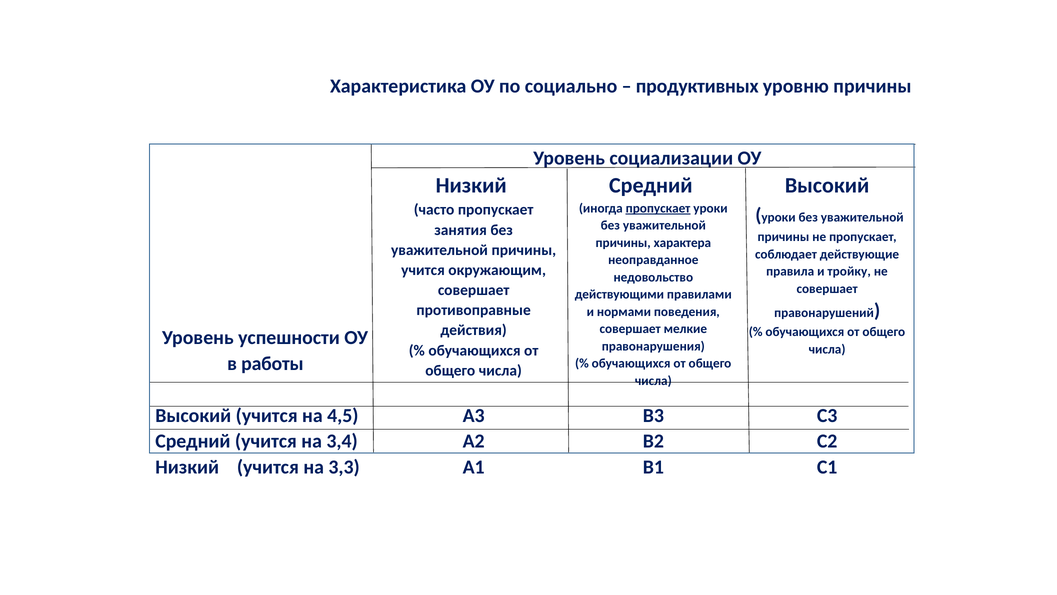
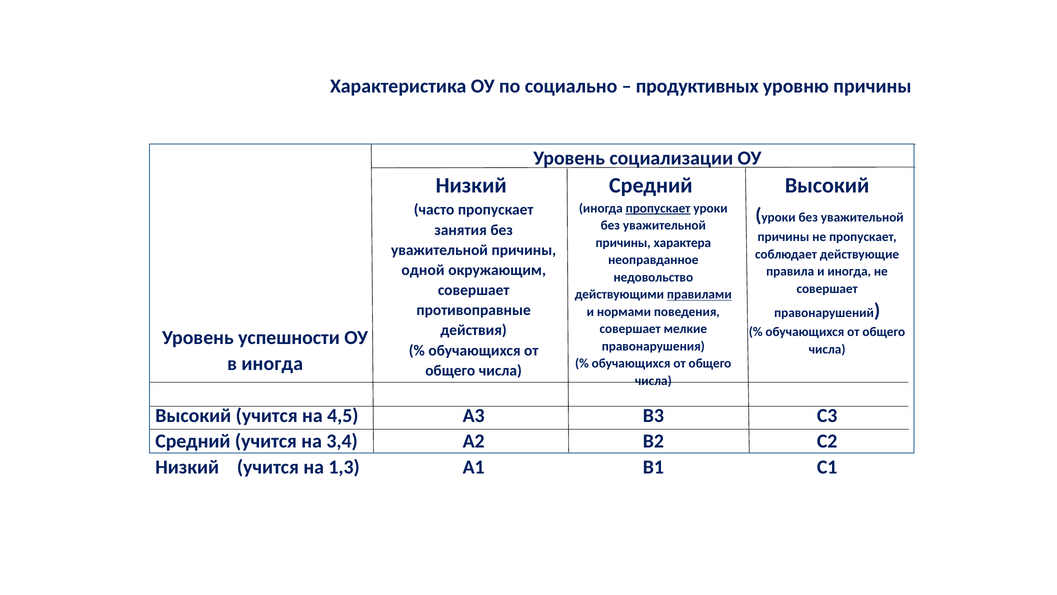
учится: учится -> одной (423, 270)
и тройку: тройку -> иногда (849, 271)
правилами underline: none -> present (699, 294)
в работы: работы -> иногда (272, 363)
3,3: 3,3 -> 1,3 (344, 467)
